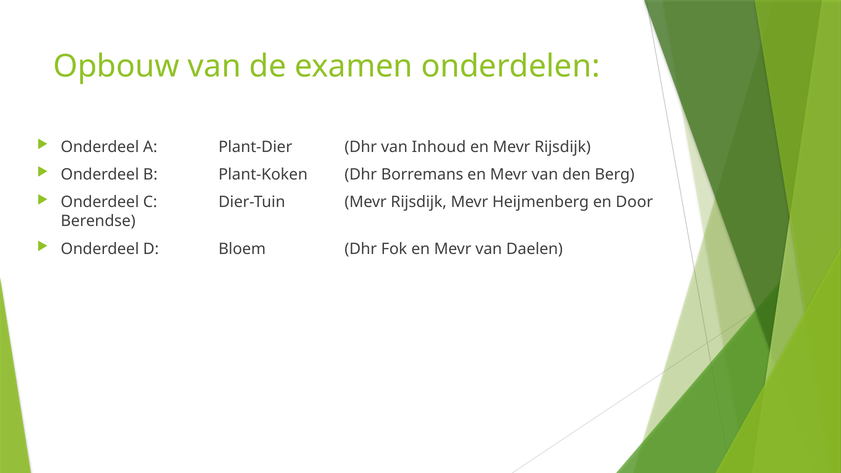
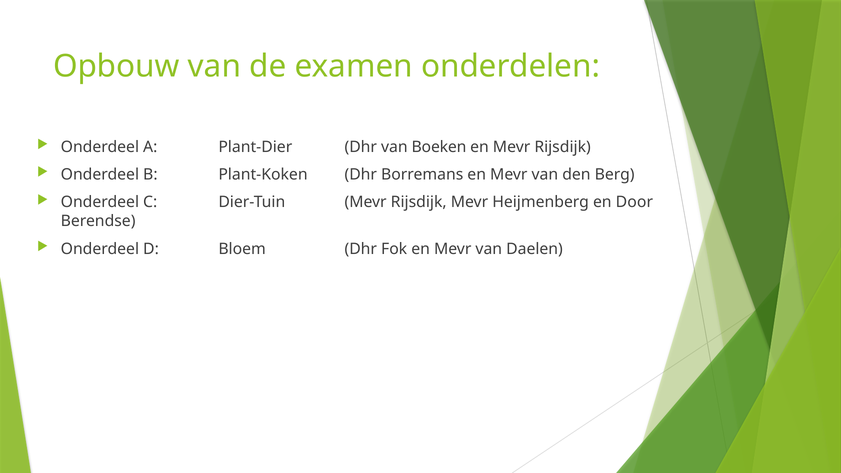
Inhoud: Inhoud -> Boeken (439, 147)
